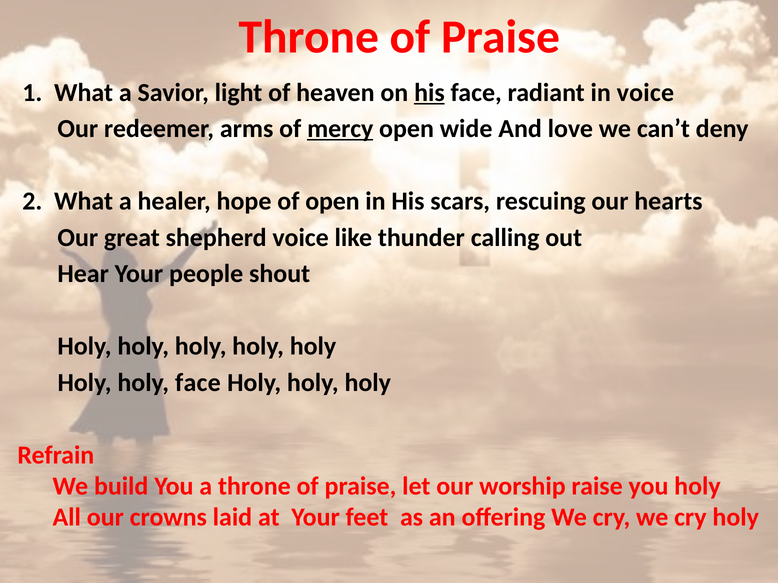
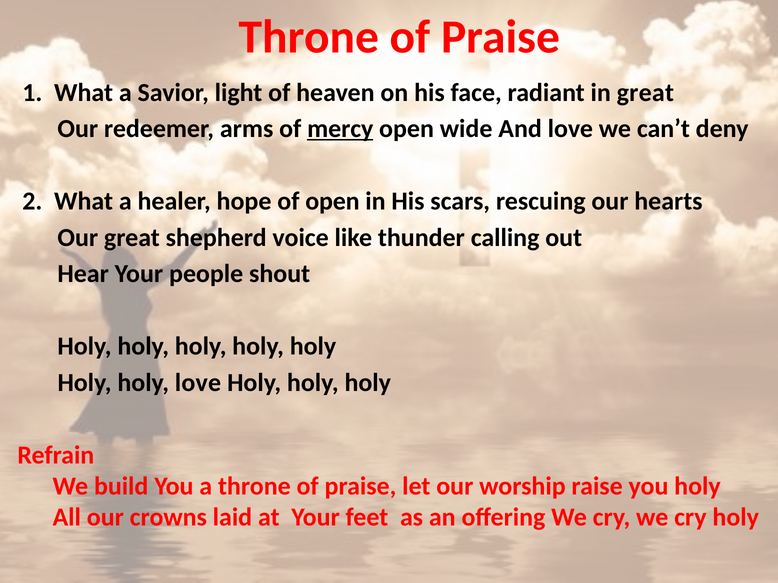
his underline: present -> none (429, 93)
in voice: voice -> great (645, 93)
holy face: face -> love (198, 383)
